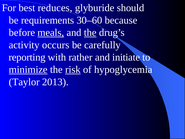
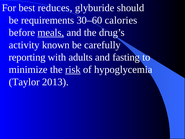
because: because -> calories (121, 20)
the underline: present -> none (90, 32)
occurs: occurs -> known (56, 45)
rather: rather -> adults (81, 57)
initiate: initiate -> fasting (126, 57)
minimize underline: present -> none (28, 69)
